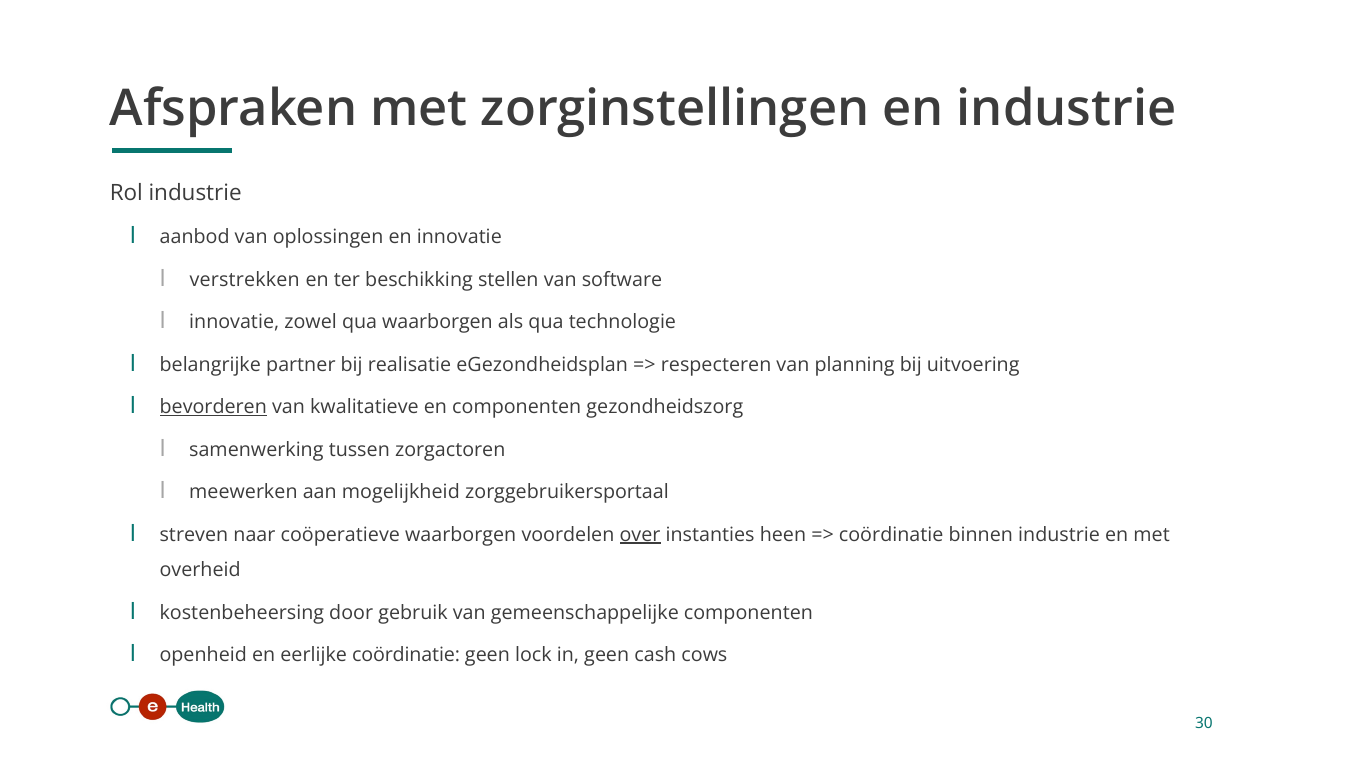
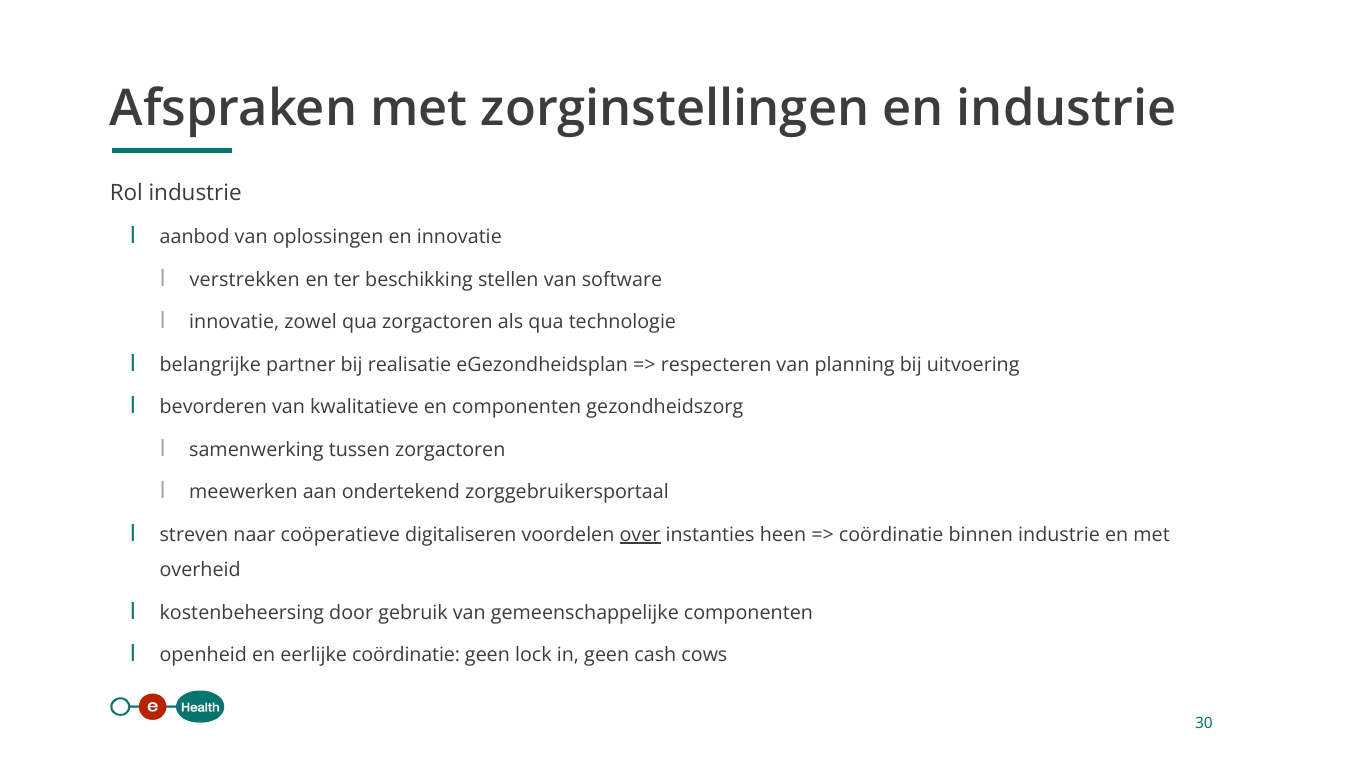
qua waarborgen: waarborgen -> zorgactoren (437, 322)
bevorderen underline: present -> none (213, 407)
mogelijkheid: mogelijkheid -> ondertekend (401, 492)
coöperatieve waarborgen: waarborgen -> digitaliseren (461, 535)
